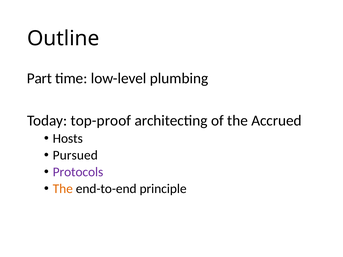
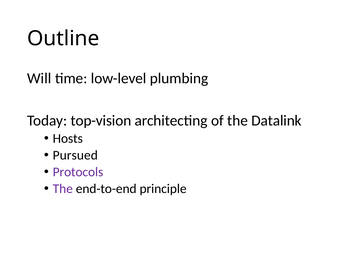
Part: Part -> Will (39, 78)
top-proof: top-proof -> top-vision (101, 121)
Accrued: Accrued -> Datalink (276, 121)
The colour: orange -> purple (63, 189)
